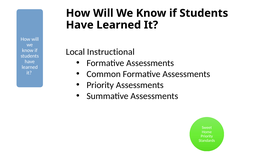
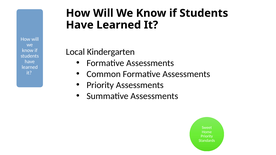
Instructional: Instructional -> Kindergarten (111, 52)
